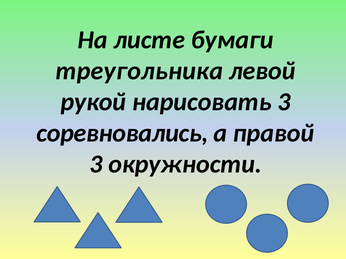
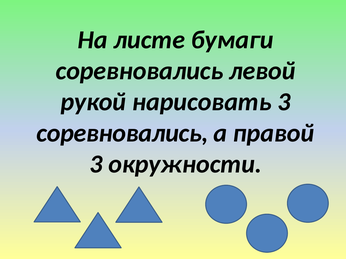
треугольника: треугольника -> соревновались (139, 71)
